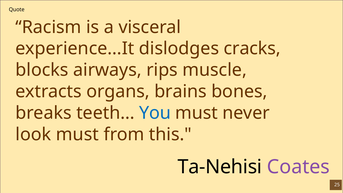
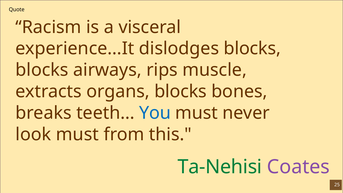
dislodges cracks: cracks -> blocks (252, 49)
organs brains: brains -> blocks (181, 91)
Ta-Nehisi colour: black -> green (220, 167)
